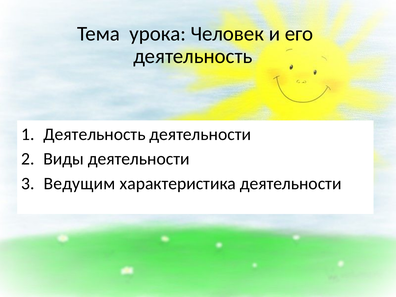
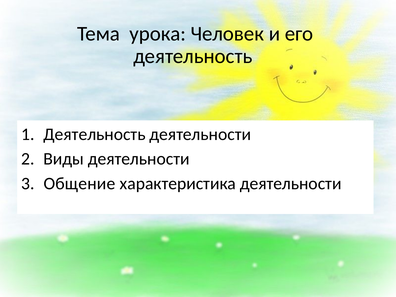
Ведущим: Ведущим -> Общение (79, 184)
